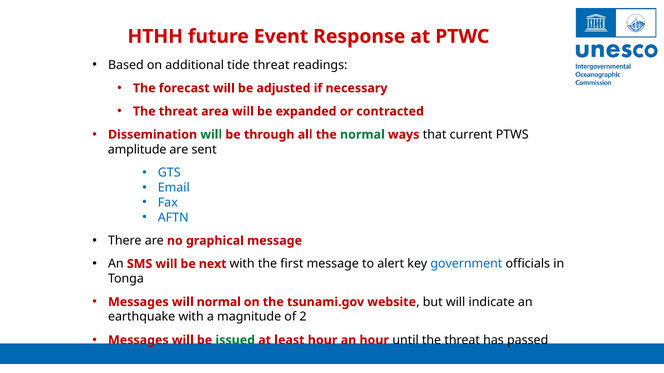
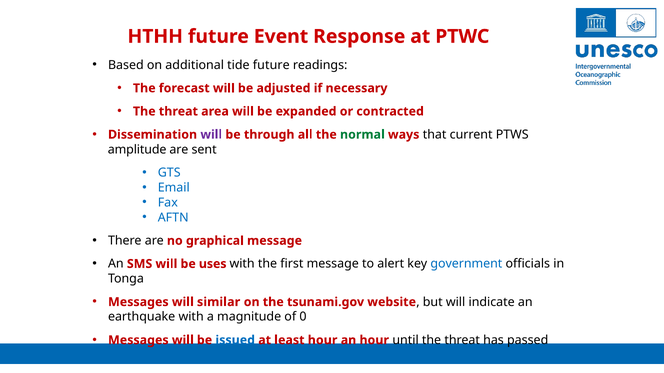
tide threat: threat -> future (271, 65)
will colour: green -> purple (211, 135)
next: next -> uses (213, 264)
will normal: normal -> similar (219, 302)
2: 2 -> 0 (303, 317)
issued colour: green -> blue (235, 341)
